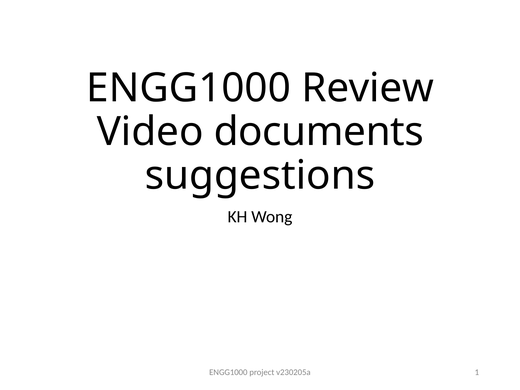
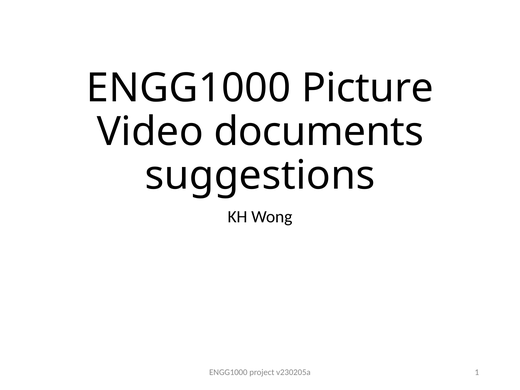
Review: Review -> Picture (368, 88)
